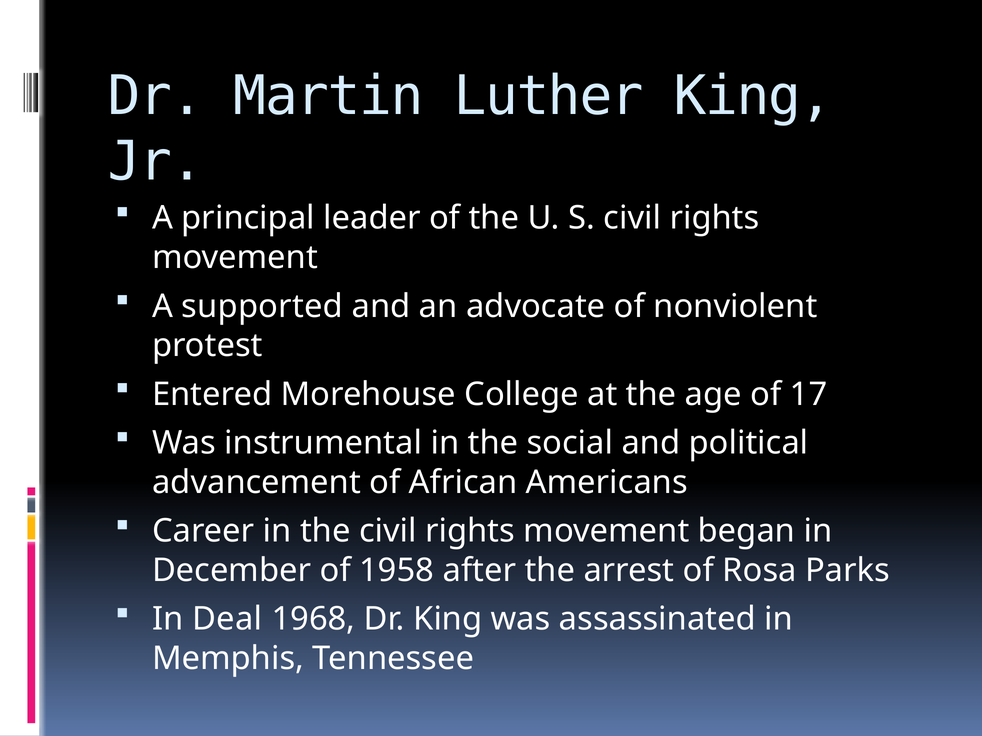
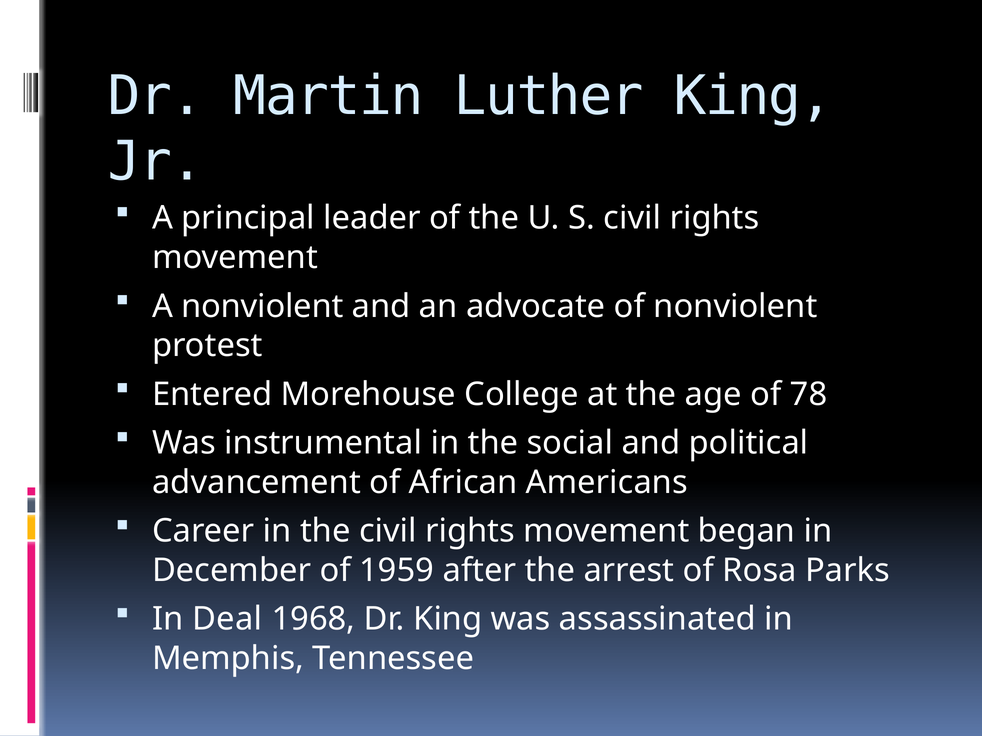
A supported: supported -> nonviolent (262, 306)
17: 17 -> 78 (809, 395)
1958: 1958 -> 1959 (397, 571)
